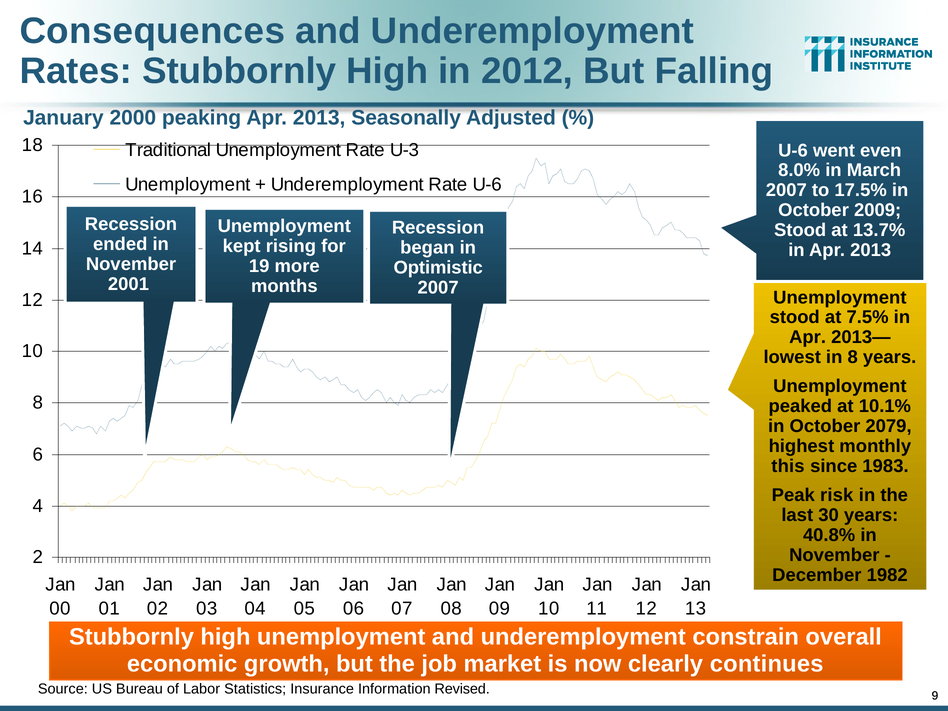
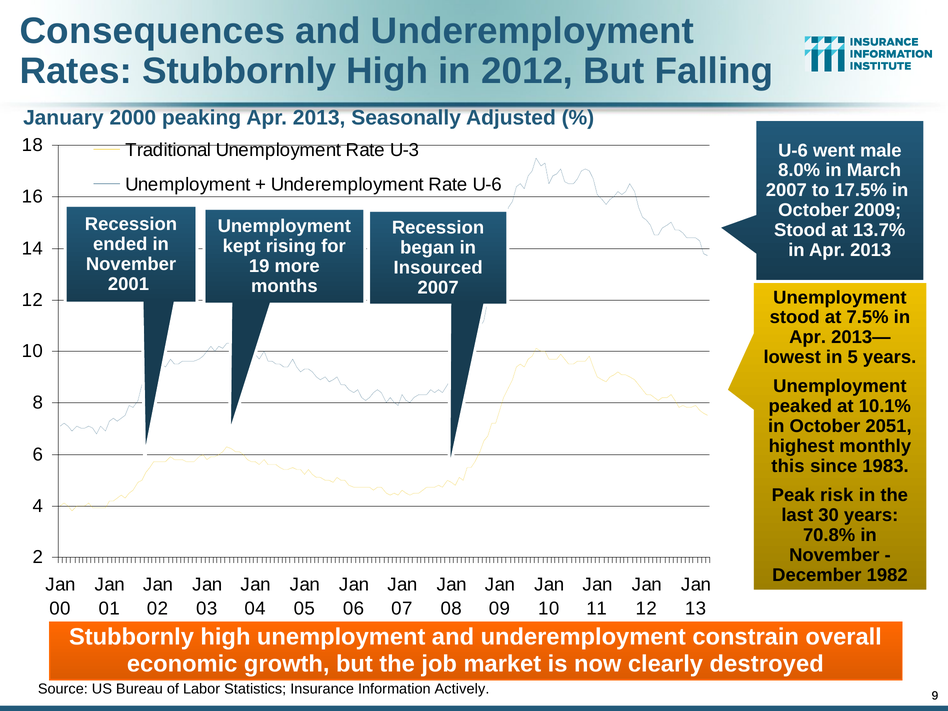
even: even -> male (881, 150)
Optimistic: Optimistic -> Insourced (438, 268)
in 8: 8 -> 5 (853, 357)
2079: 2079 -> 2051 (889, 426)
40.8%: 40.8% -> 70.8% (829, 535)
continues: continues -> destroyed (767, 664)
Revised: Revised -> Actively (462, 689)
